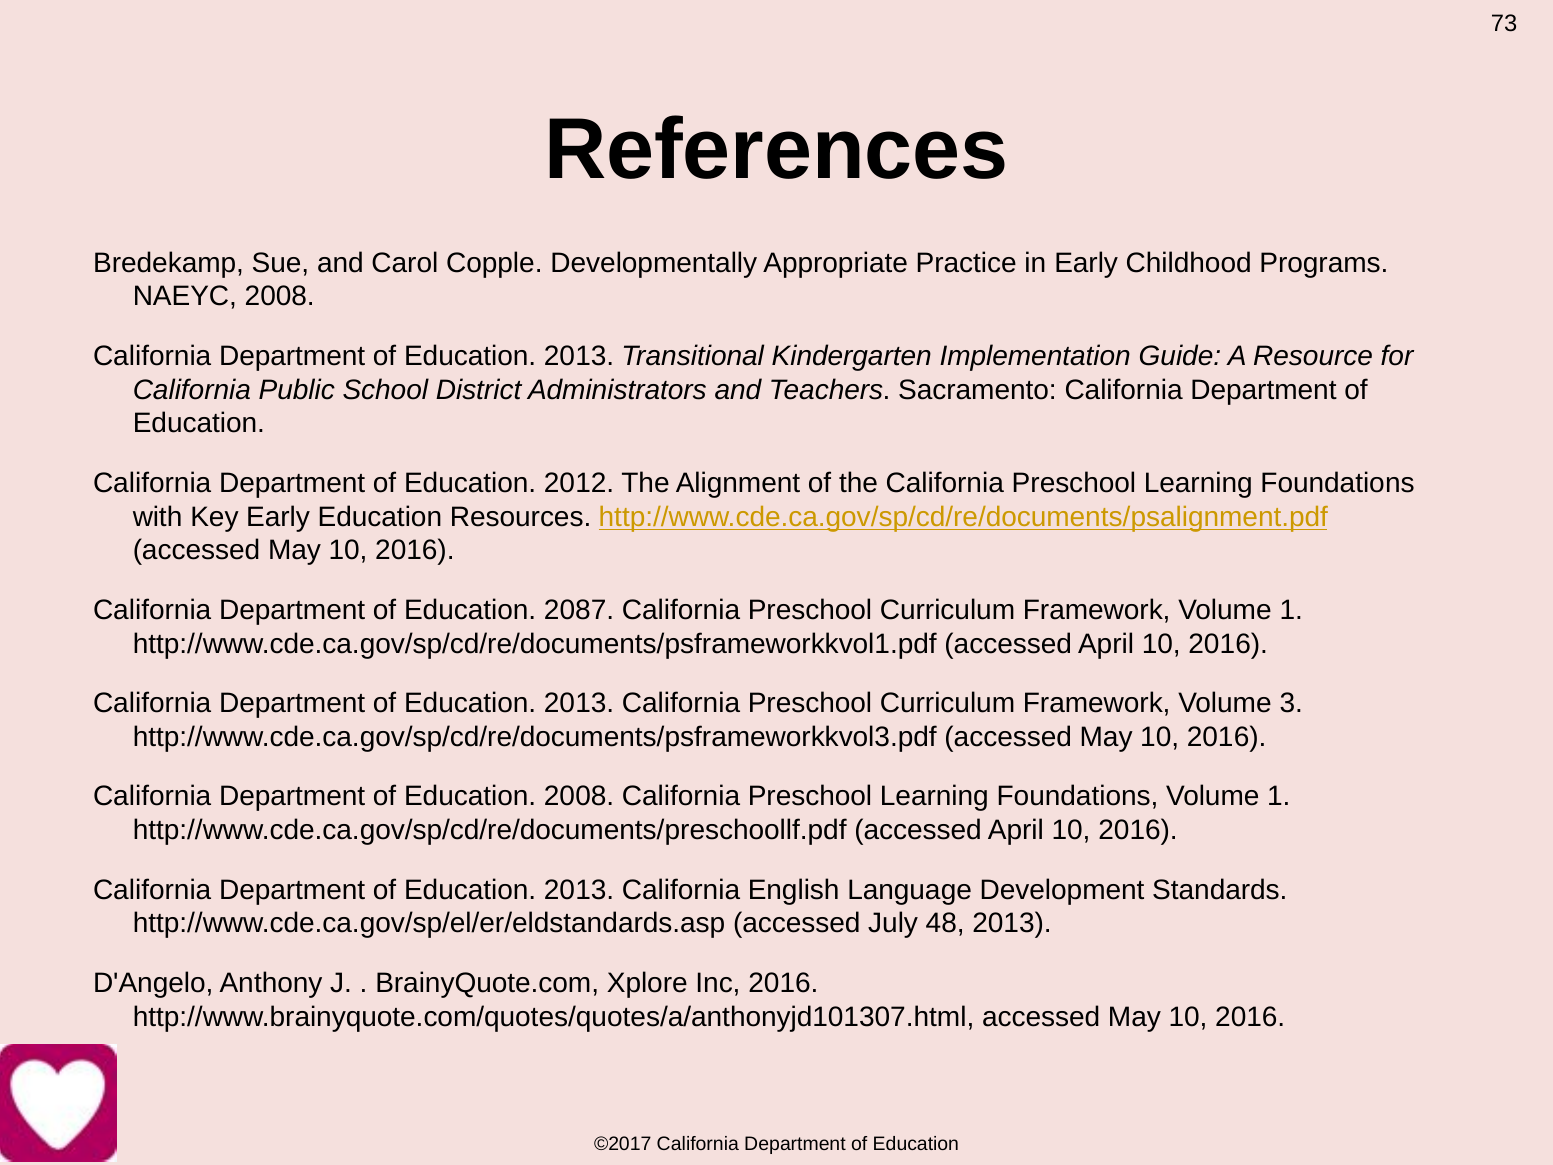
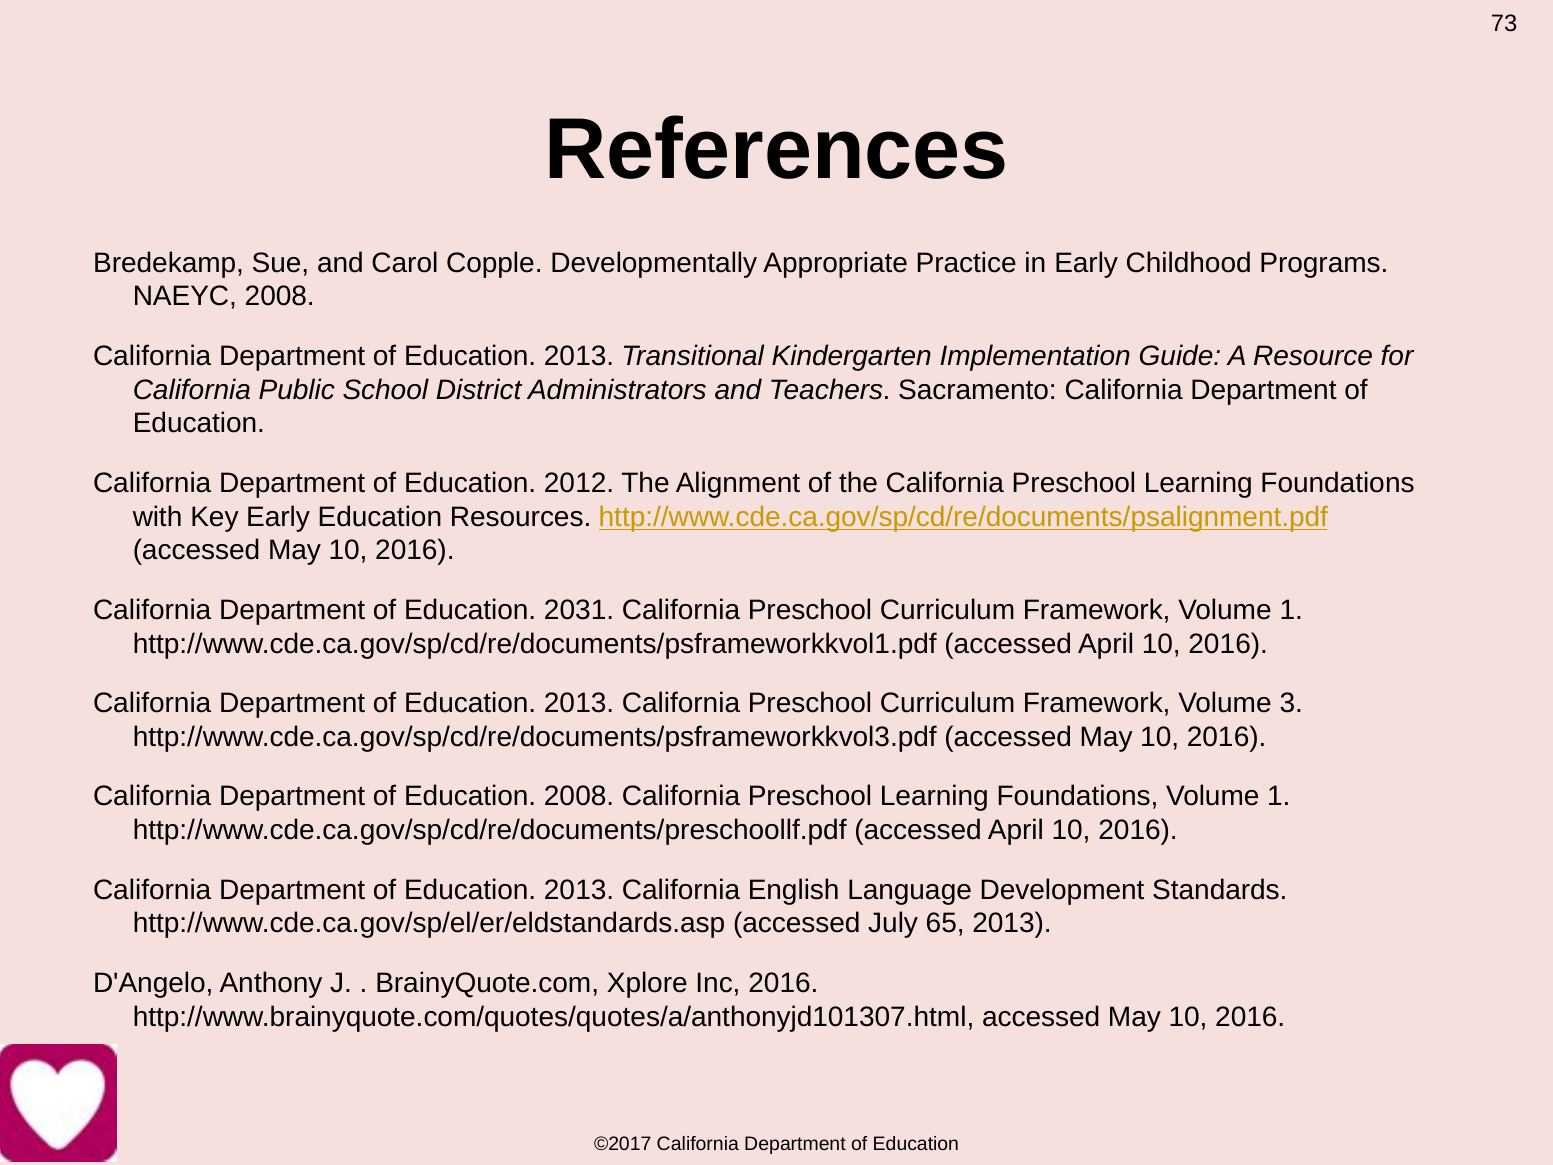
2087: 2087 -> 2031 (579, 610)
48: 48 -> 65 (945, 923)
